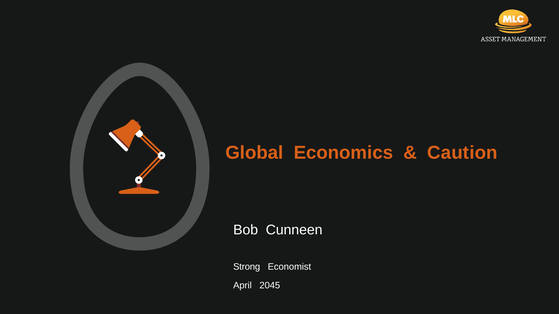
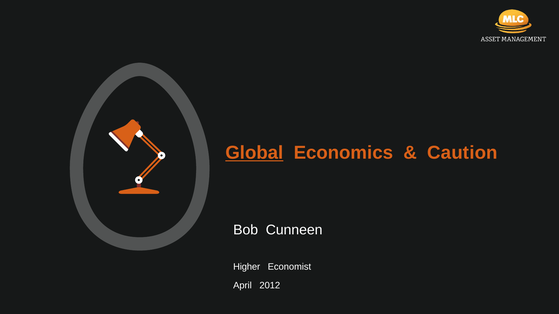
Global underline: none -> present (254, 153)
Strong: Strong -> Higher (247, 267)
2045: 2045 -> 2012 (270, 286)
